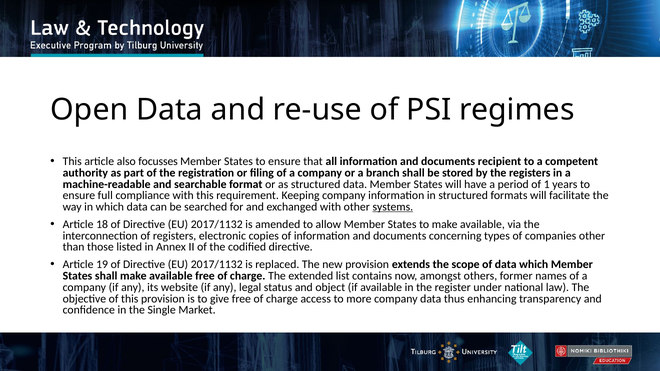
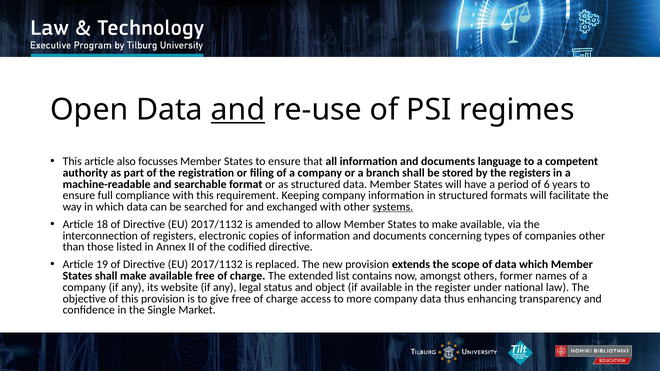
and underline: none -> present (238, 110)
recipient: recipient -> language (500, 162)
1: 1 -> 6 (547, 184)
